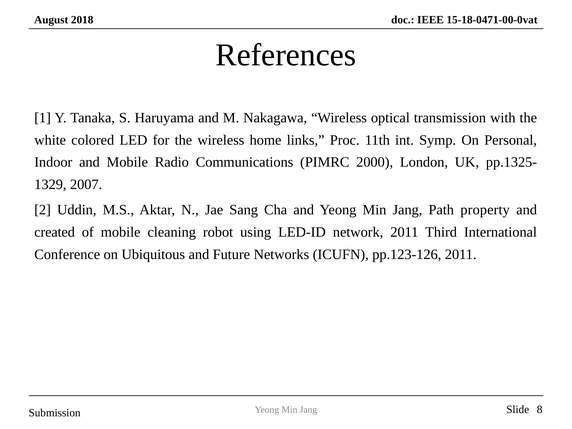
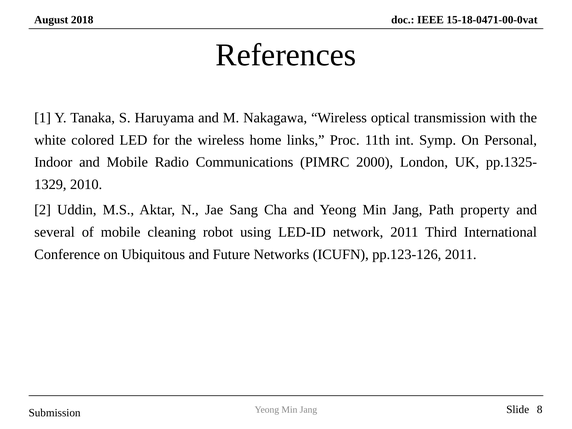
2007: 2007 -> 2010 (86, 185)
created: created -> several (55, 232)
